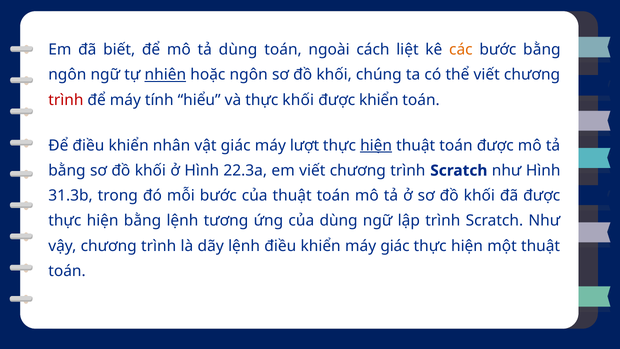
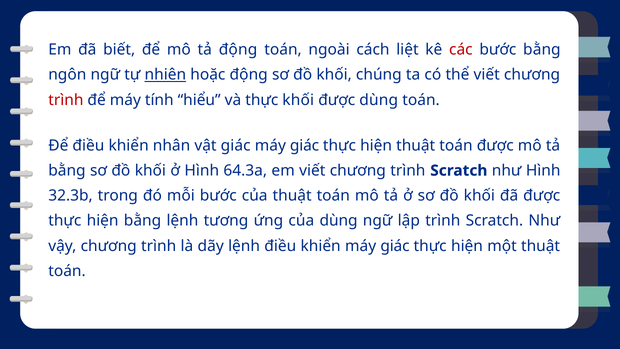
tả dùng: dùng -> động (238, 50)
các colour: orange -> red (461, 50)
hoặc ngôn: ngôn -> động (249, 75)
được khiển: khiển -> dùng (379, 100)
lượt: lượt -> giác (305, 145)
hiện underline: present -> none (376, 145)
22.3a: 22.3a -> 64.3a (245, 170)
31.3b: 31.3b -> 32.3b (71, 196)
